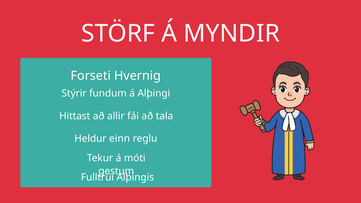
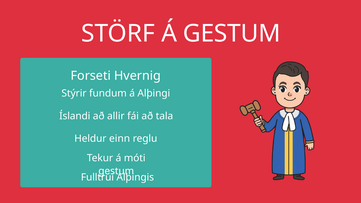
Á MYNDIR: MYNDIR -> GESTUM (232, 33)
Hittast: Hittast -> Íslandi (75, 116)
